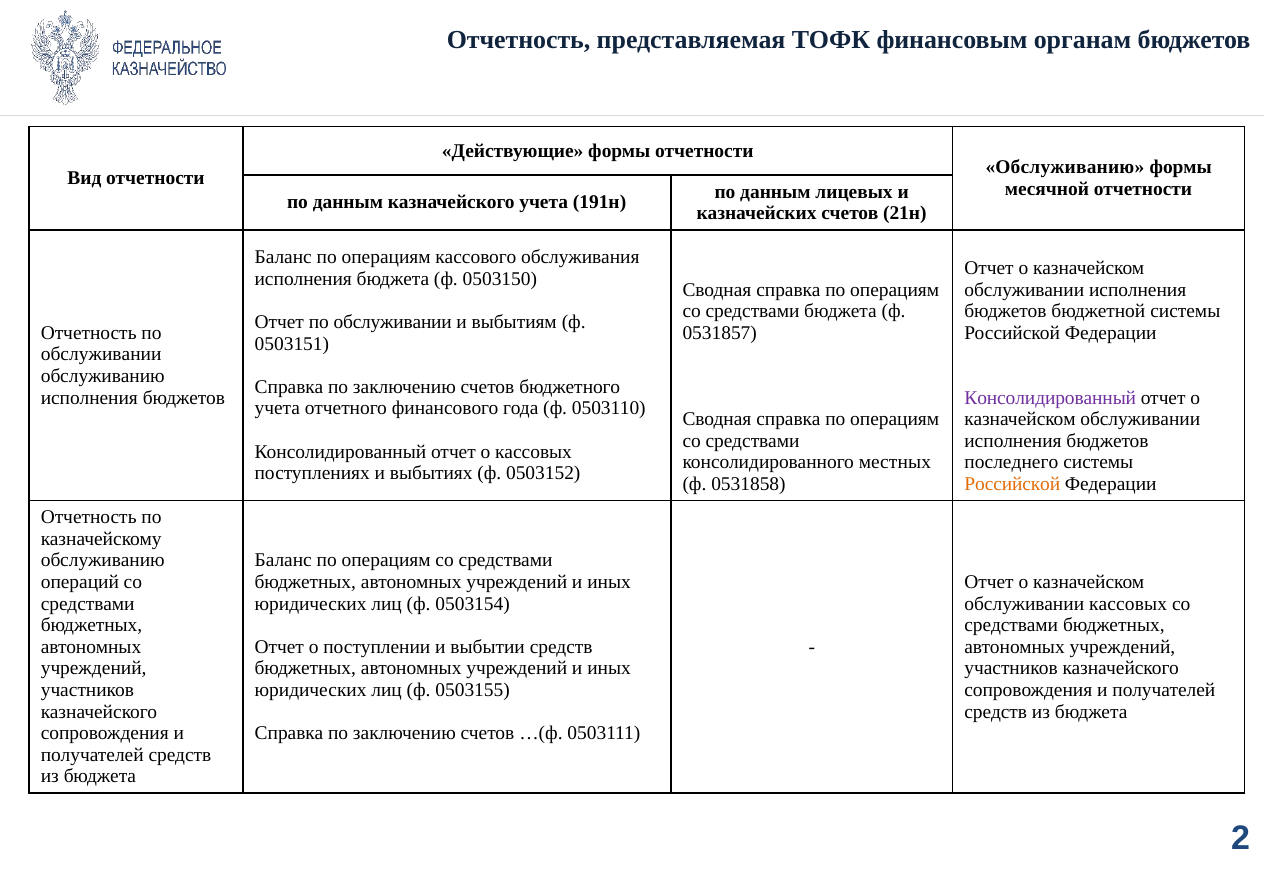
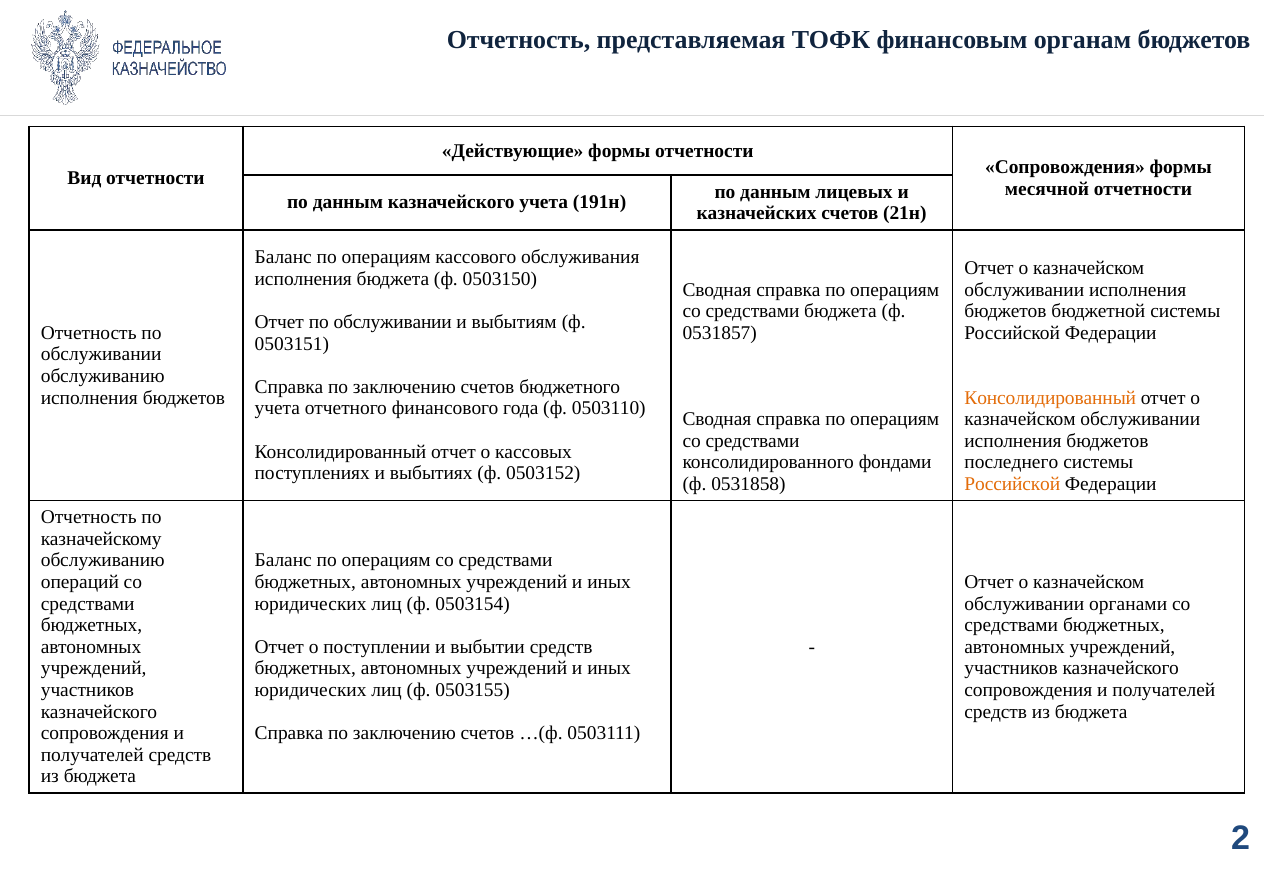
Обслуживанию: Обслуживанию -> Сопровождения (1065, 167)
Консолидированный colour: purple -> orange (1050, 398)
местных: местных -> фондами (895, 463)
обслуживании кассовых: кассовых -> органами (1128, 604)
